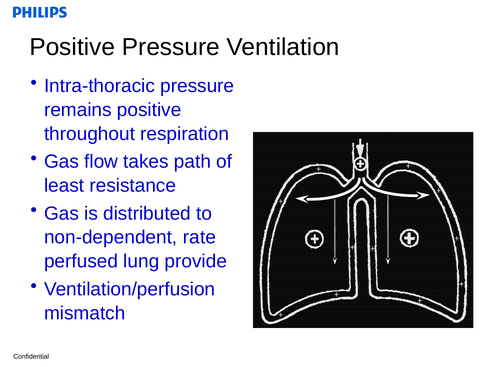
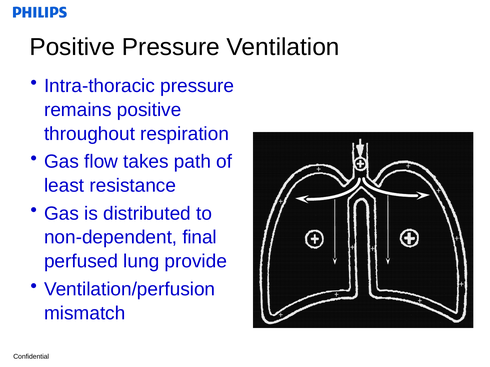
rate: rate -> final (200, 238)
